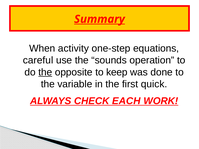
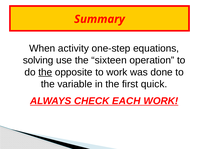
Summary underline: present -> none (99, 19)
careful: careful -> solving (38, 60)
sounds: sounds -> sixteen (109, 60)
to keep: keep -> work (117, 72)
